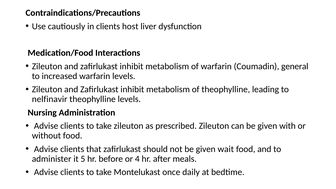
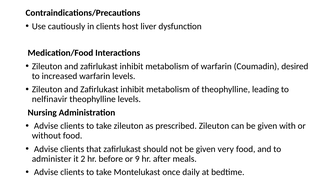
general: general -> desired (295, 66)
wait: wait -> very (226, 149)
5: 5 -> 2 (83, 159)
4: 4 -> 9 (137, 159)
